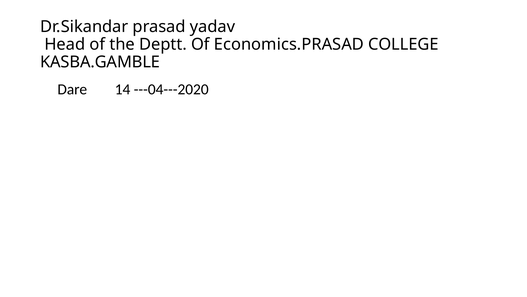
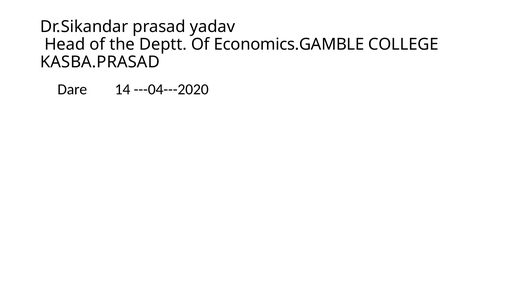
Economics.PRASAD: Economics.PRASAD -> Economics.GAMBLE (289, 44)
KASBA.GAMBLE: KASBA.GAMBLE -> KASBA.PRASAD (100, 62)
